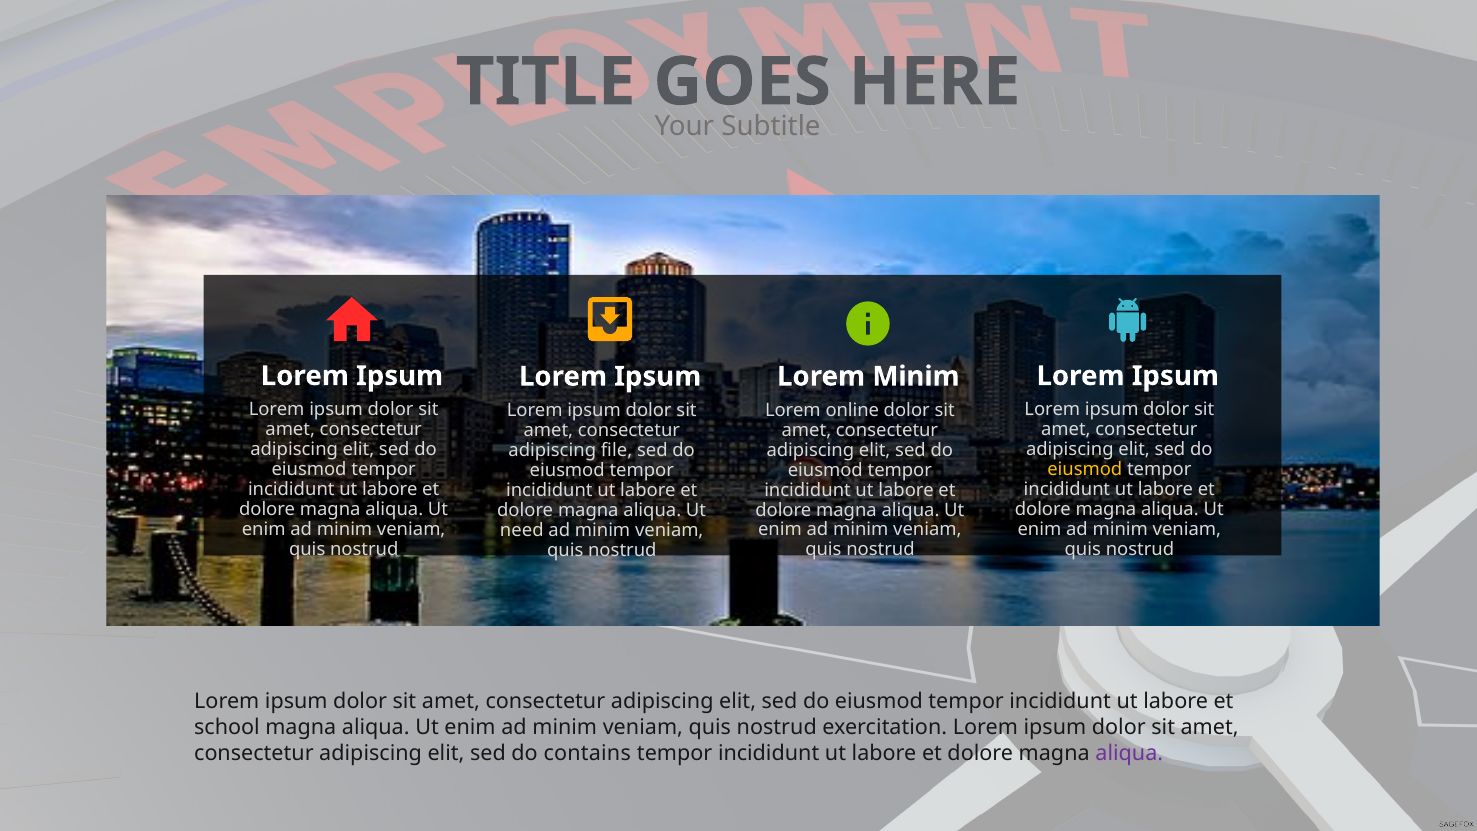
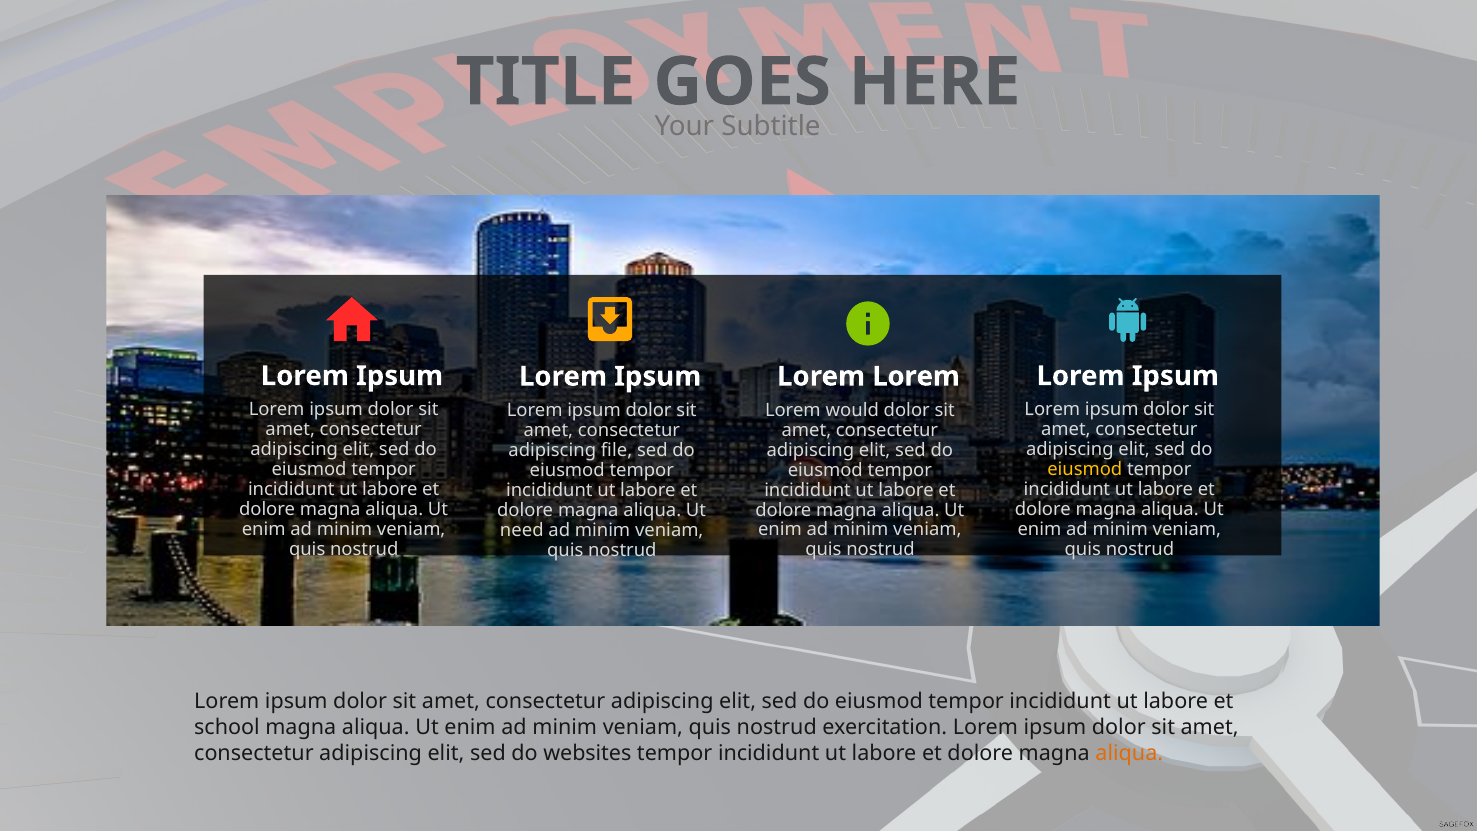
Minim: Minim -> Lorem (916, 376)
online: online -> would (852, 410)
contains: contains -> websites (587, 753)
aliqua colour: purple -> orange (1129, 753)
